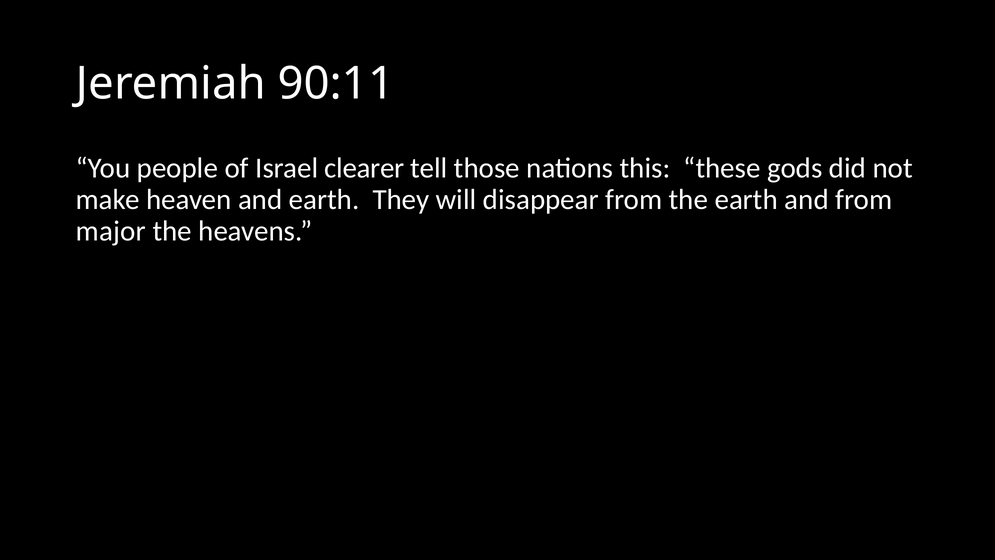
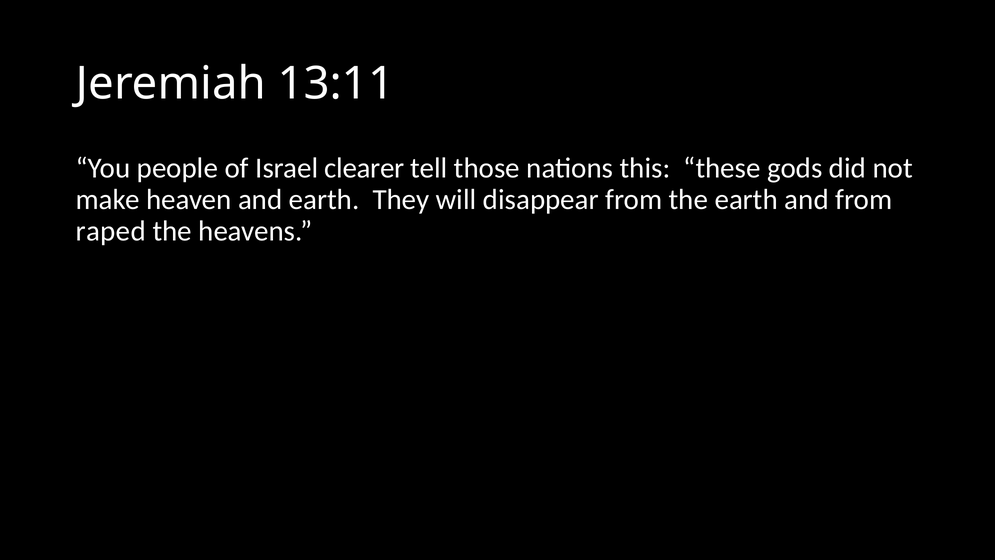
90:11: 90:11 -> 13:11 (336, 84)
major: major -> raped (111, 231)
